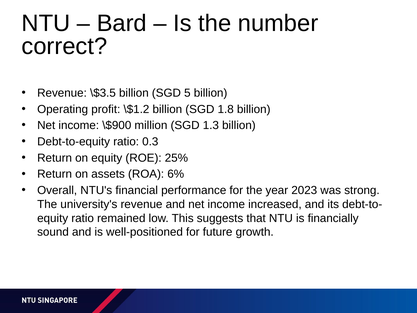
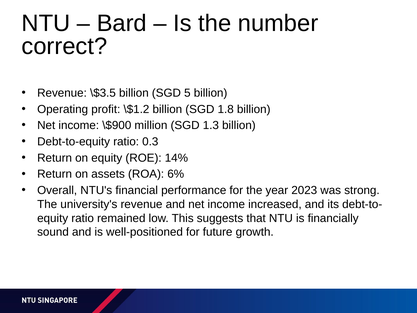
25%: 25% -> 14% (176, 158)
